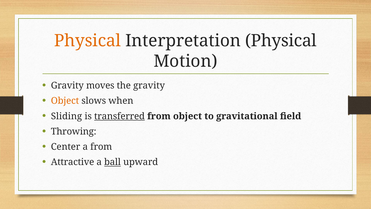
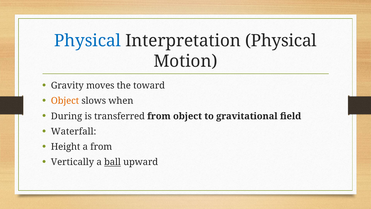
Physical colour: orange -> blue (88, 41)
the gravity: gravity -> toward (149, 85)
Sliding: Sliding -> During (67, 116)
transferred underline: present -> none (119, 116)
Throwing: Throwing -> Waterfall (74, 131)
Center: Center -> Height (66, 147)
Attractive: Attractive -> Vertically (72, 162)
